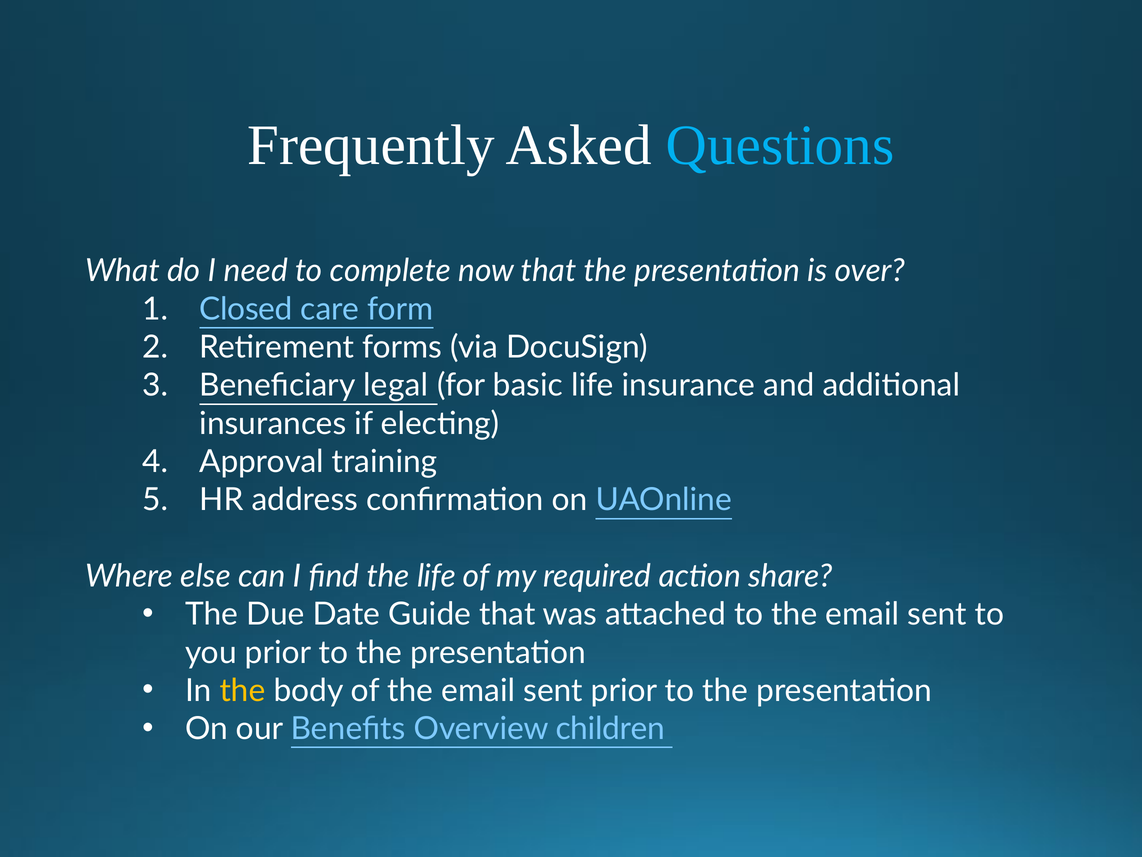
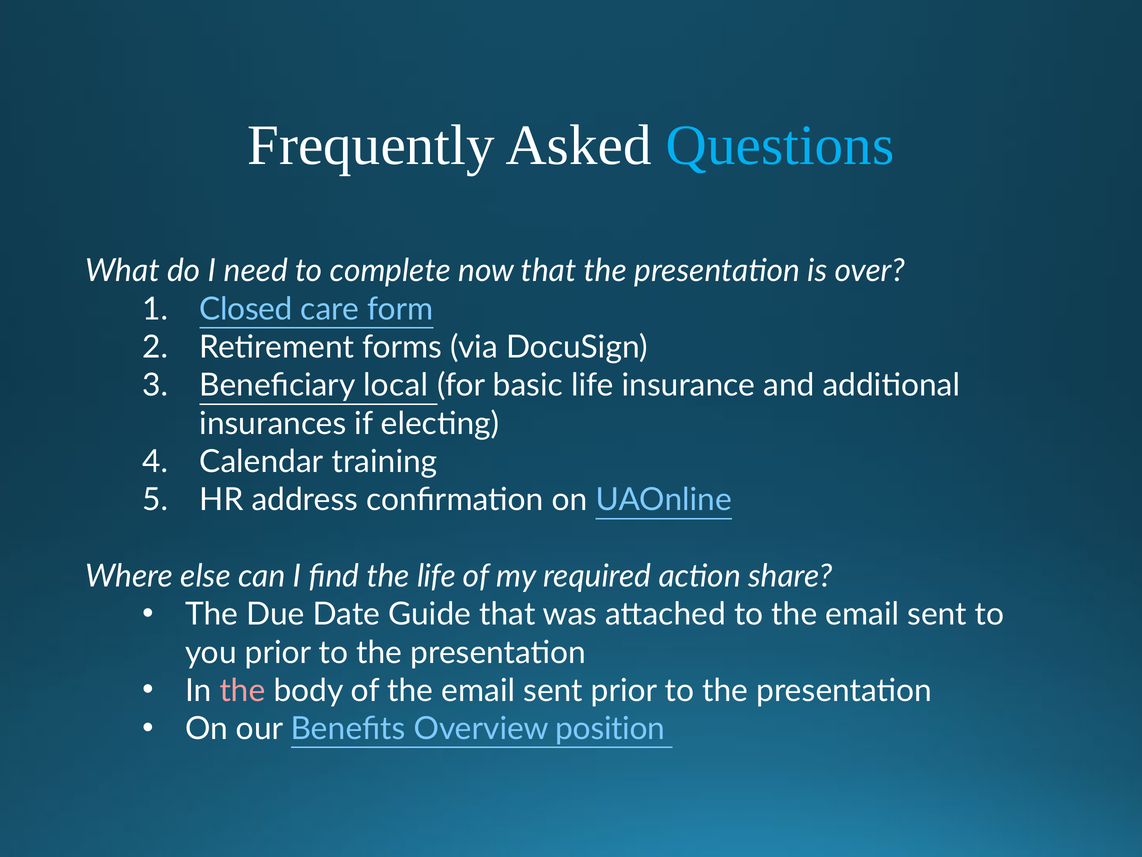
legal: legal -> local (396, 385)
Approval: Approval -> Calendar (261, 462)
the colour: yellow -> pink (243, 690)
children: children -> position (610, 728)
